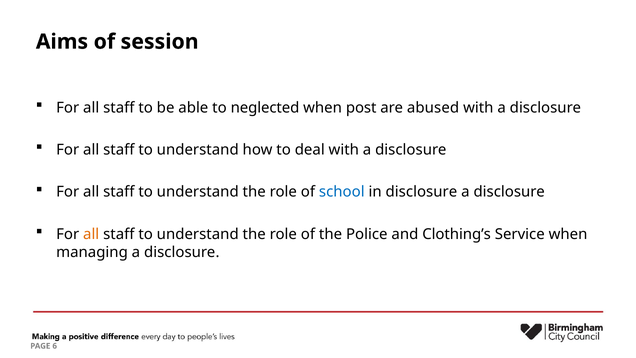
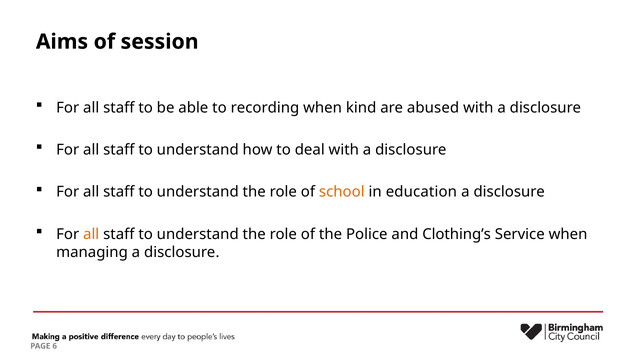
neglected: neglected -> recording (265, 108)
post: post -> kind (361, 108)
school colour: blue -> orange (342, 192)
in disclosure: disclosure -> education (421, 192)
